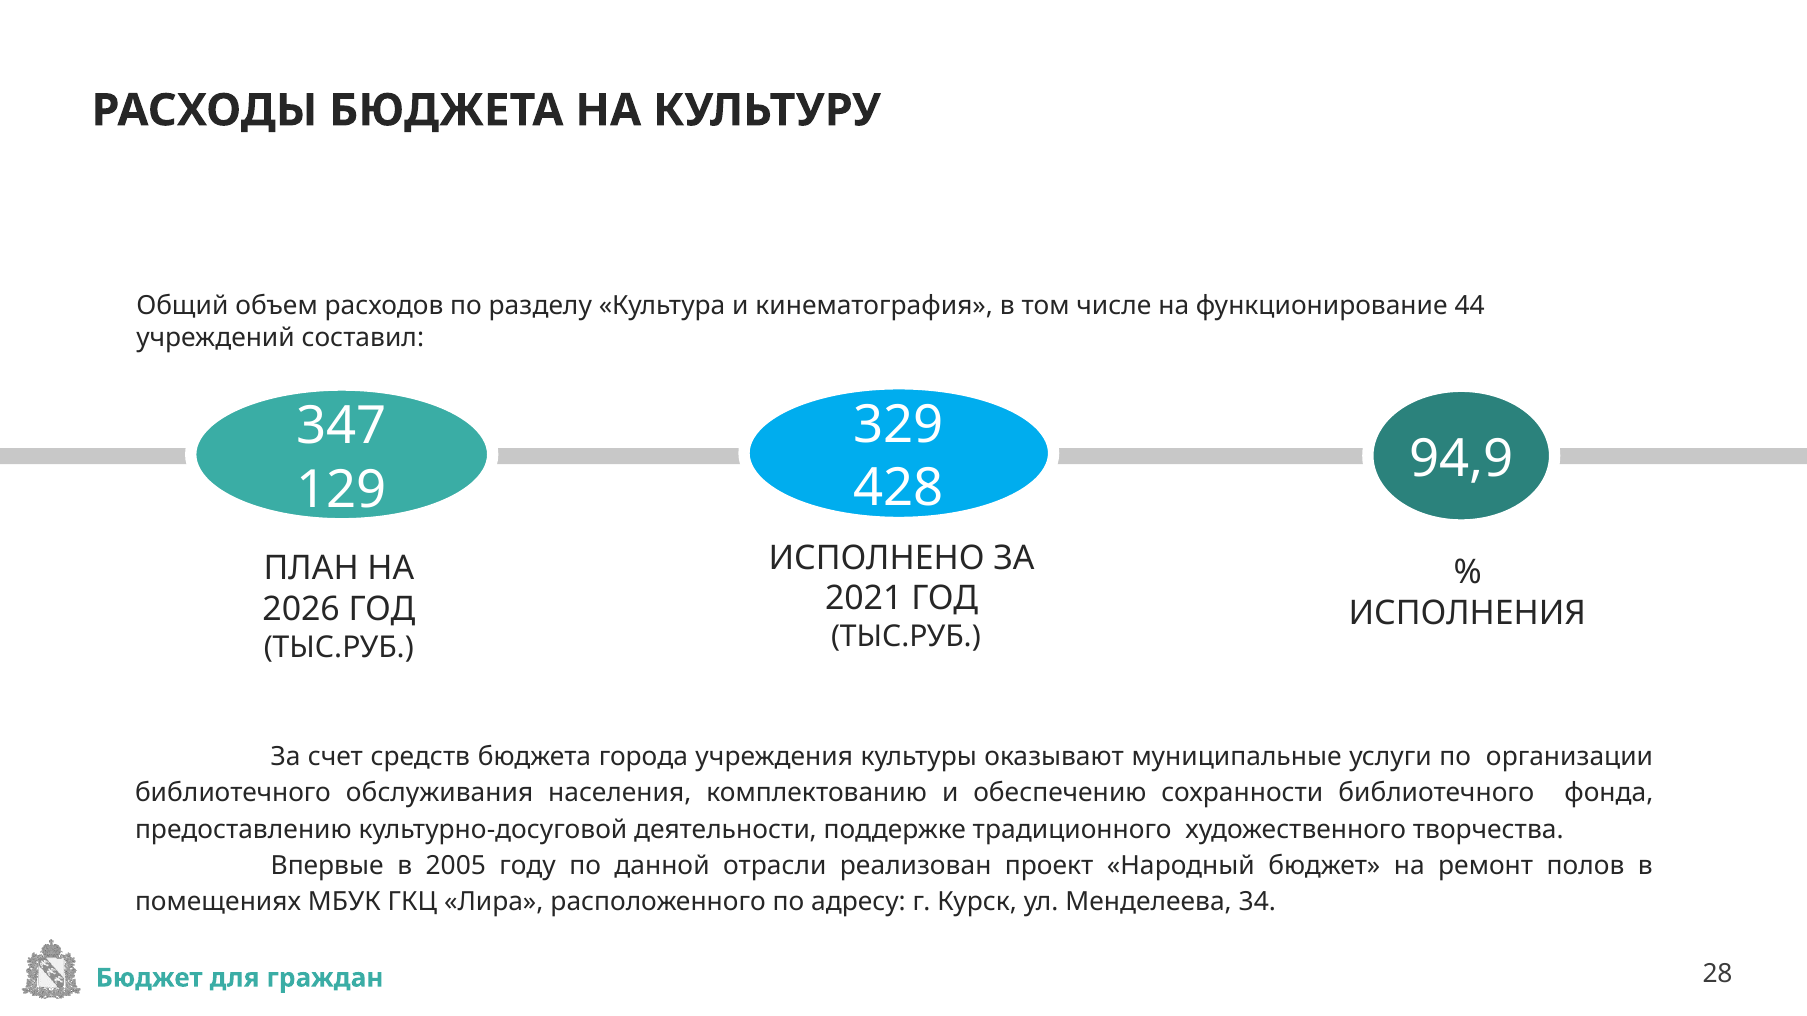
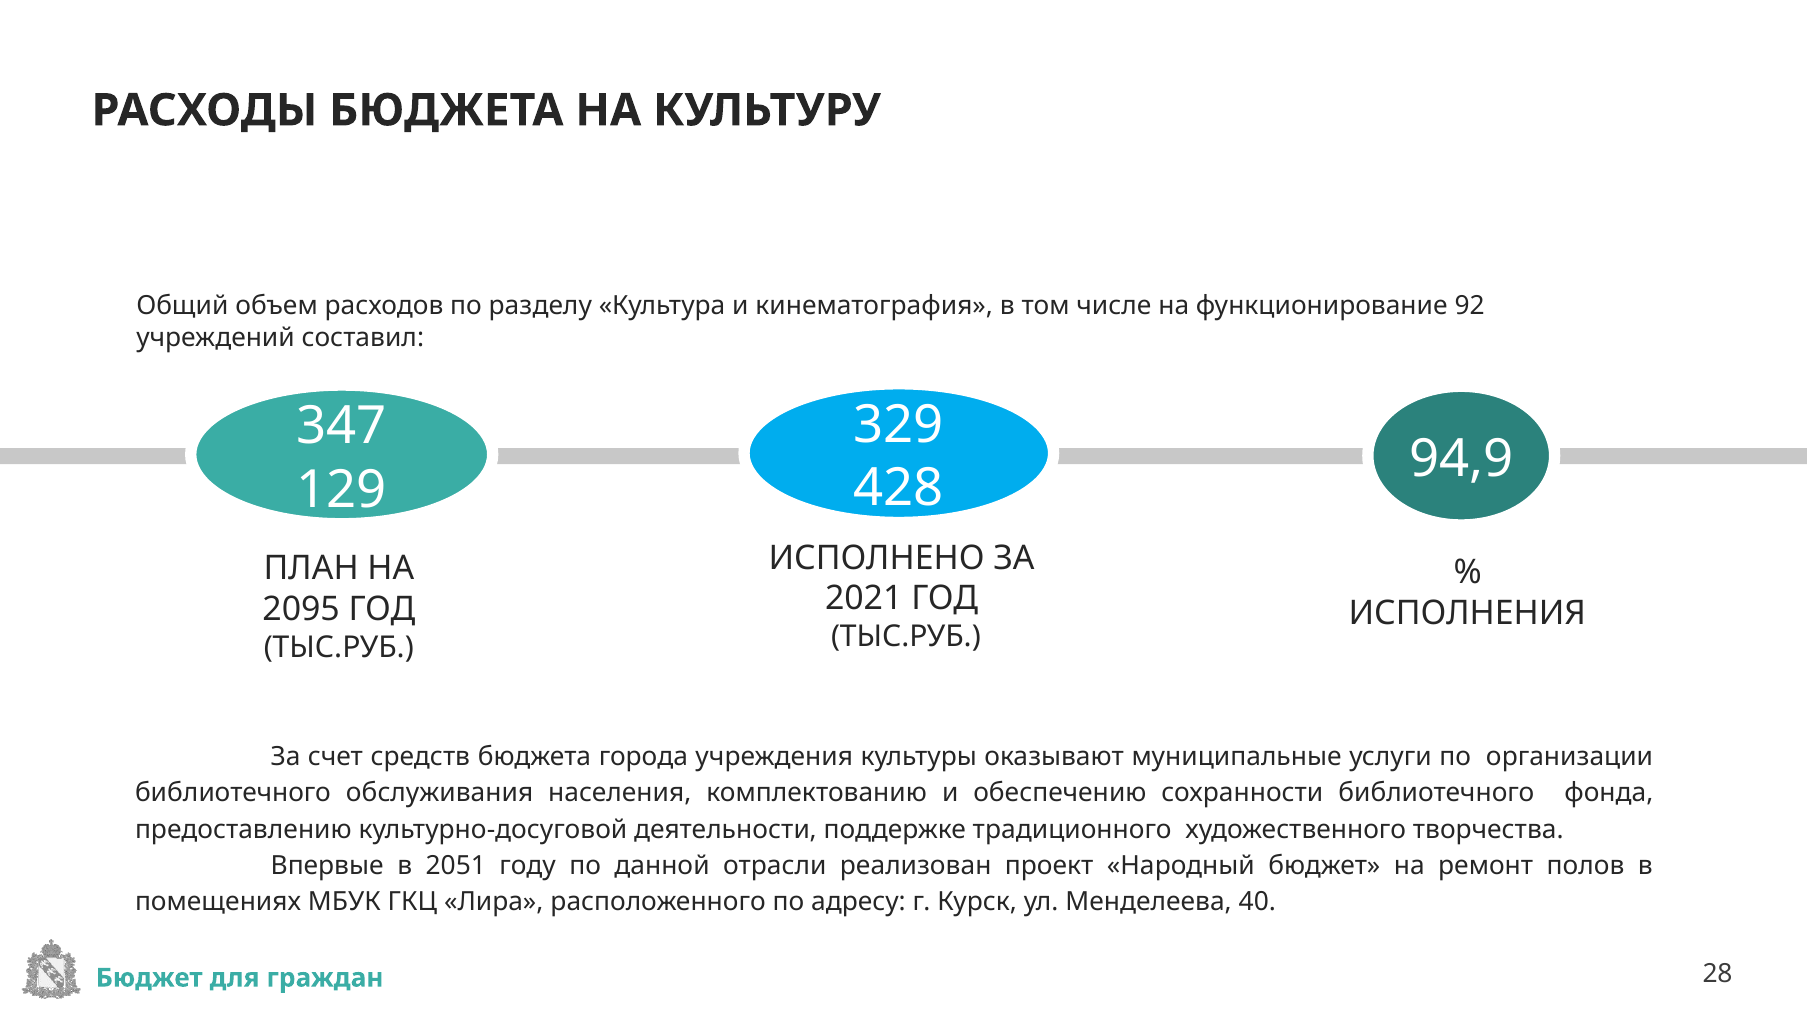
44: 44 -> 92 (1470, 306)
2026: 2026 -> 2095 (301, 610)
2005: 2005 -> 2051 (456, 866)
34: 34 -> 40 (1257, 902)
